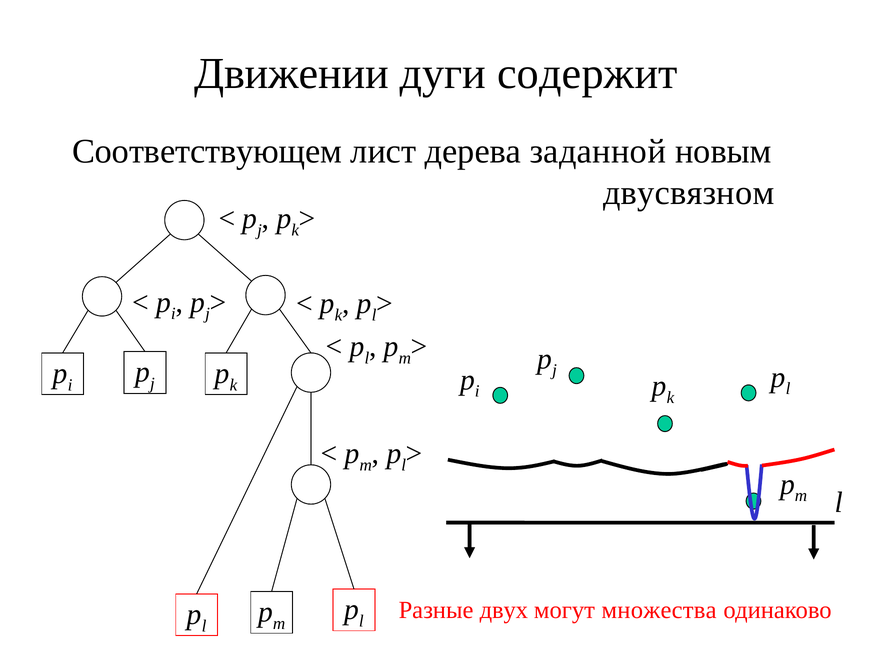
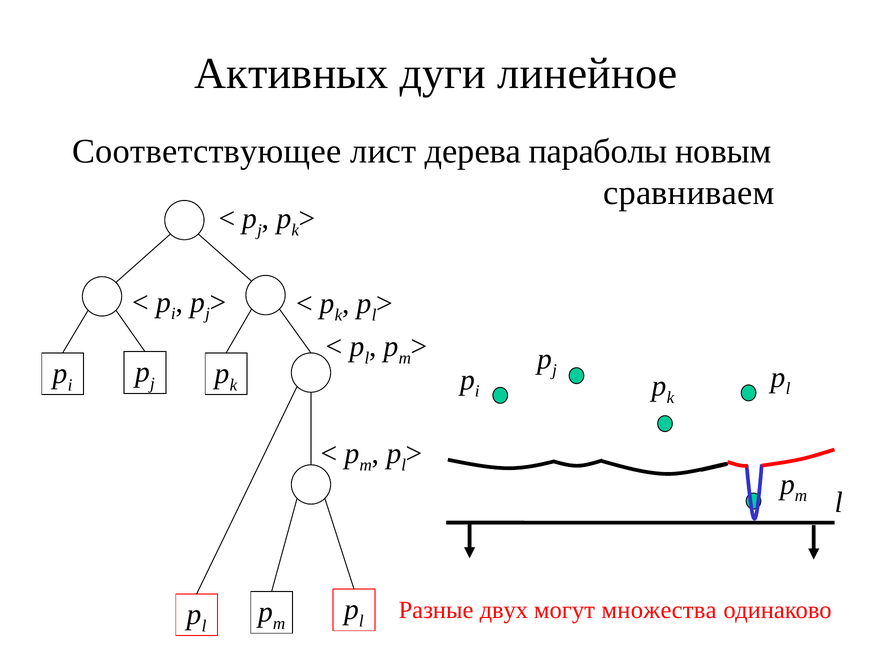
Движении: Движении -> Активных (291, 73)
содержит: содержит -> линейное (587, 73)
Соответствующем: Соответствующем -> Соответствующее (207, 152)
заданной: заданной -> параболы (598, 152)
двусвязном: двусвязном -> сравниваем (689, 193)
